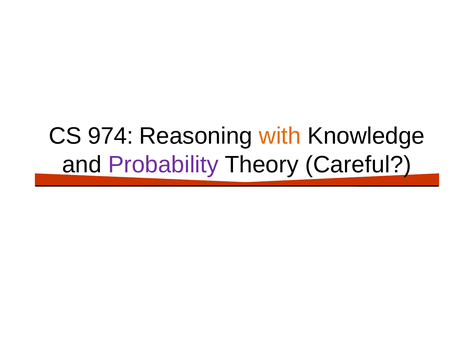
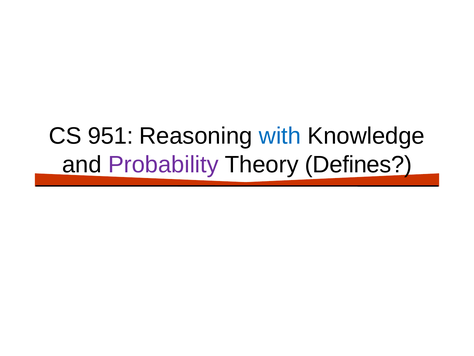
974: 974 -> 951 (111, 136)
with colour: orange -> blue (280, 136)
Careful: Careful -> Defines (358, 164)
